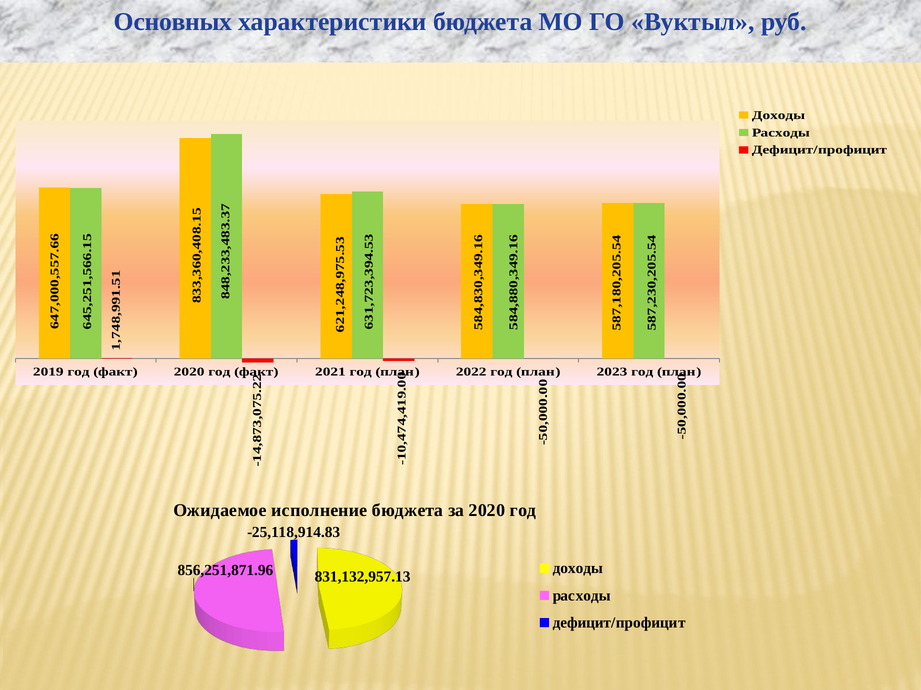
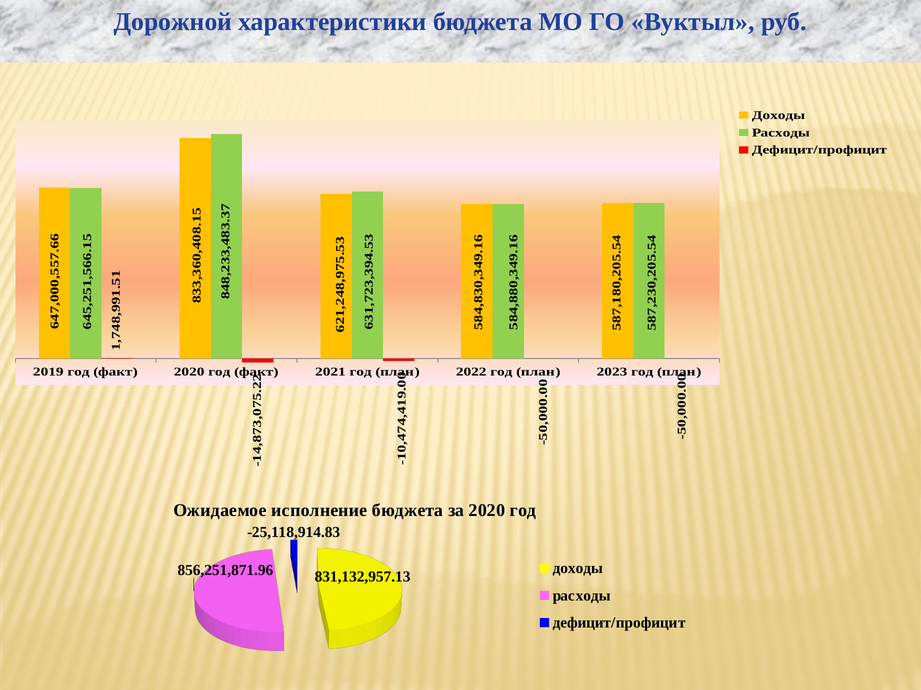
Основных: Основных -> Дорожной (173, 22)
